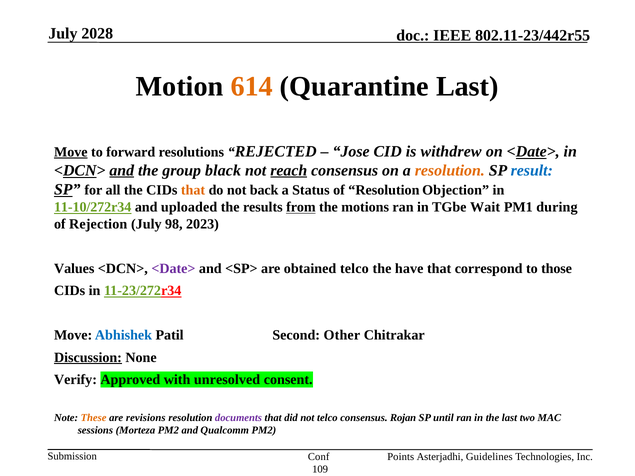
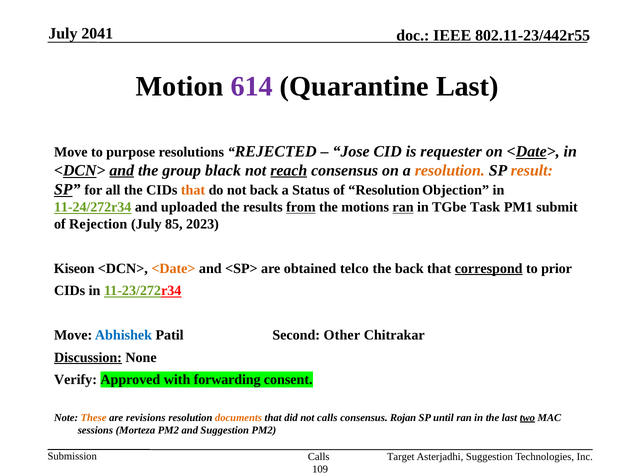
2028: 2028 -> 2041 (97, 34)
614 colour: orange -> purple (252, 87)
Move underline: present -> none (71, 152)
forward: forward -> purpose (131, 152)
withdrew: withdrew -> requester (451, 151)
result colour: blue -> orange (532, 170)
11-10/272r34: 11-10/272r34 -> 11-24/272r34 (93, 207)
ran underline: none -> present (403, 207)
Wait: Wait -> Task (485, 207)
during: during -> submit (557, 207)
98: 98 -> 85 (174, 224)
Values: Values -> Kiseon (74, 269)
<Date> colour: purple -> orange (173, 269)
the have: have -> back (409, 269)
correspond underline: none -> present (489, 269)
those: those -> prior (557, 269)
unresolved: unresolved -> forwarding (227, 380)
documents colour: purple -> orange (238, 418)
not telco: telco -> calls (327, 418)
two underline: none -> present (527, 418)
and Qualcomm: Qualcomm -> Suggestion (225, 430)
Conf: Conf -> Calls (319, 457)
Points: Points -> Target (401, 457)
Asterjadhi Guidelines: Guidelines -> Suggestion (489, 457)
